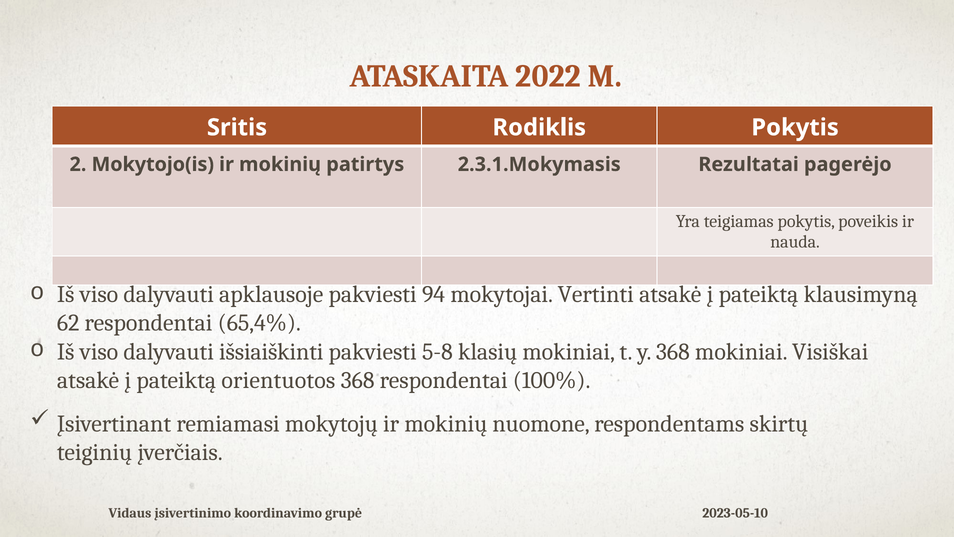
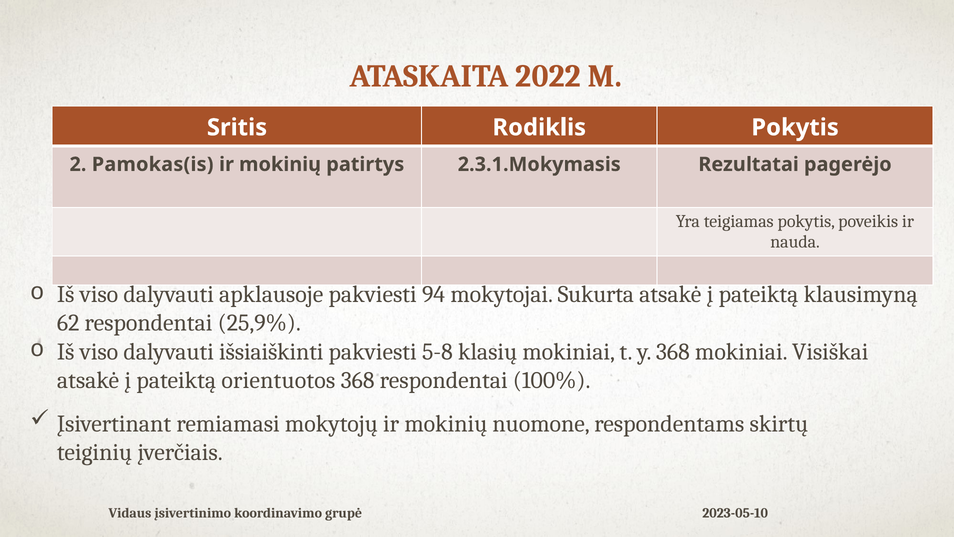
Mokytojo(is: Mokytojo(is -> Pamokas(is (153, 164)
Vertinti: Vertinti -> Sukurta (596, 294)
65,4%: 65,4% -> 25,9% (259, 323)
